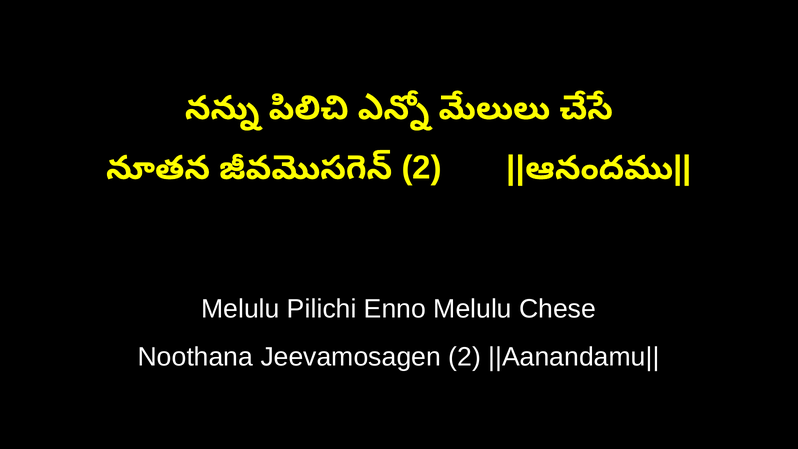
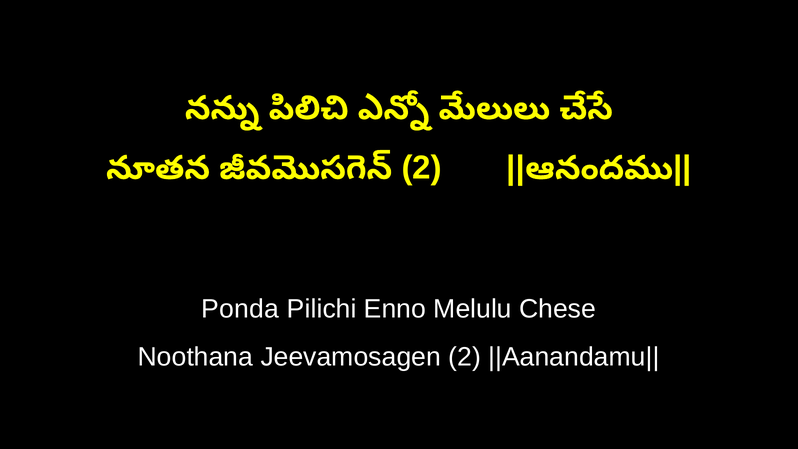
Melulu: Melulu -> Ponda (240, 309)
